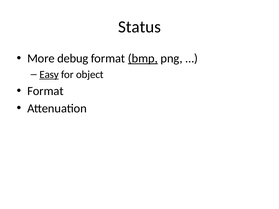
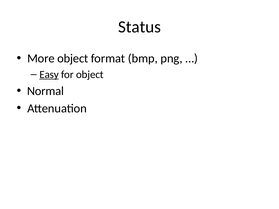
More debug: debug -> object (73, 59)
bmp underline: present -> none (143, 59)
Format: Format -> Normal (45, 91)
